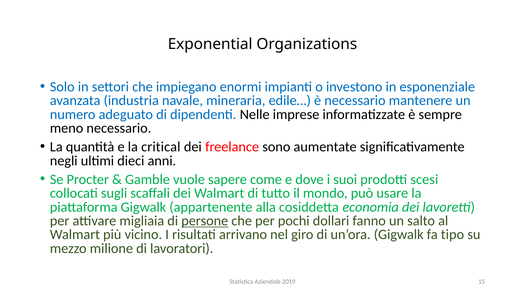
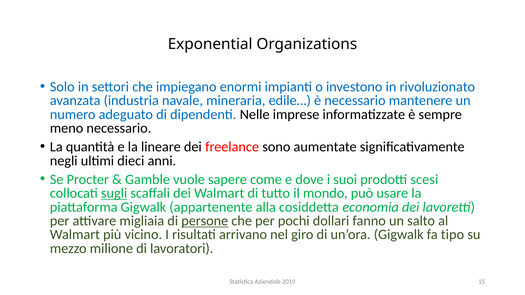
esponenziale: esponenziale -> rivoluzionato (437, 87)
critical: critical -> lineare (161, 147)
sugli underline: none -> present (114, 193)
